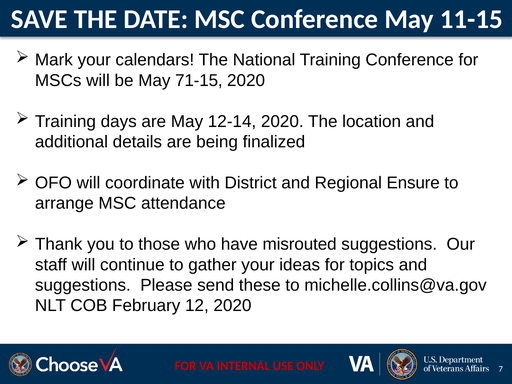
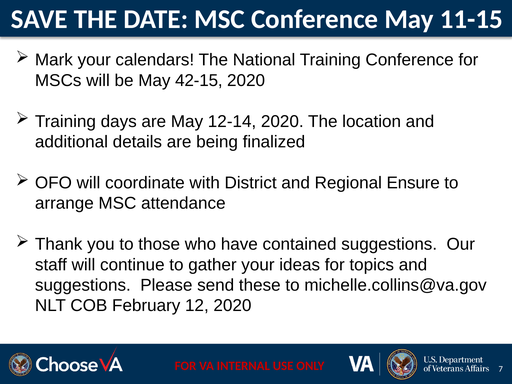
71-15: 71-15 -> 42-15 (199, 80)
misrouted: misrouted -> contained (300, 244)
